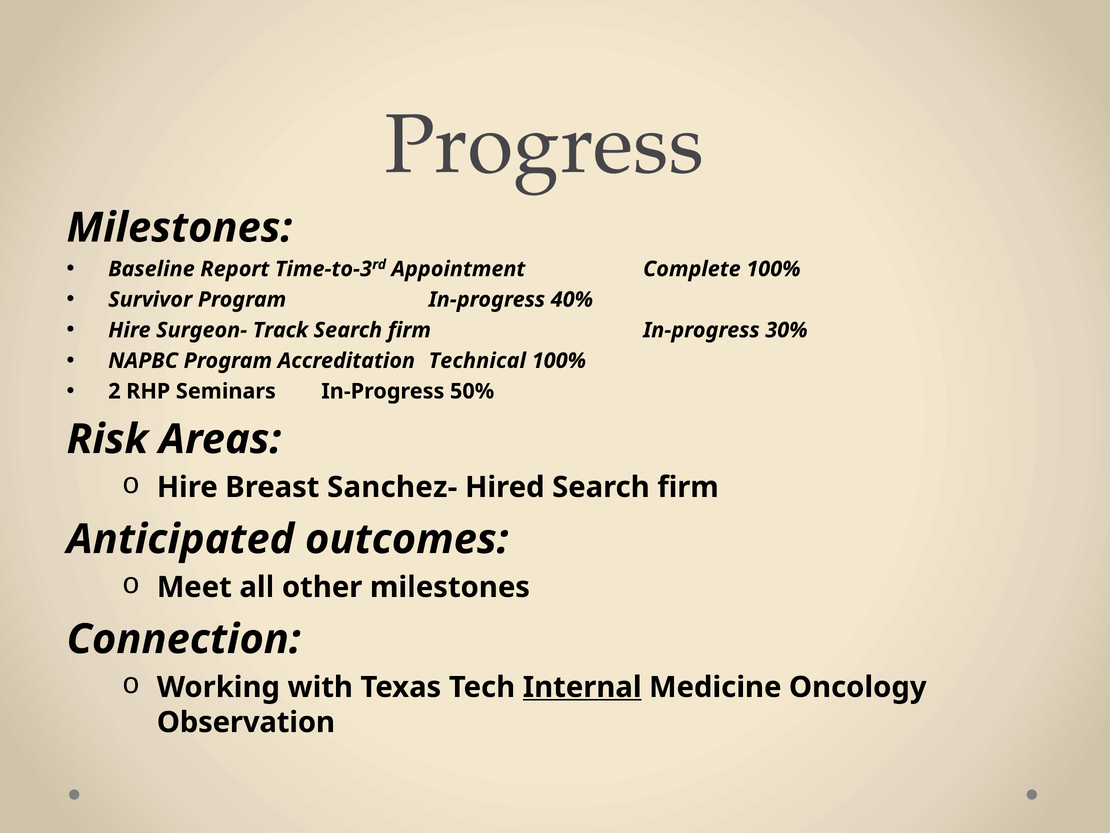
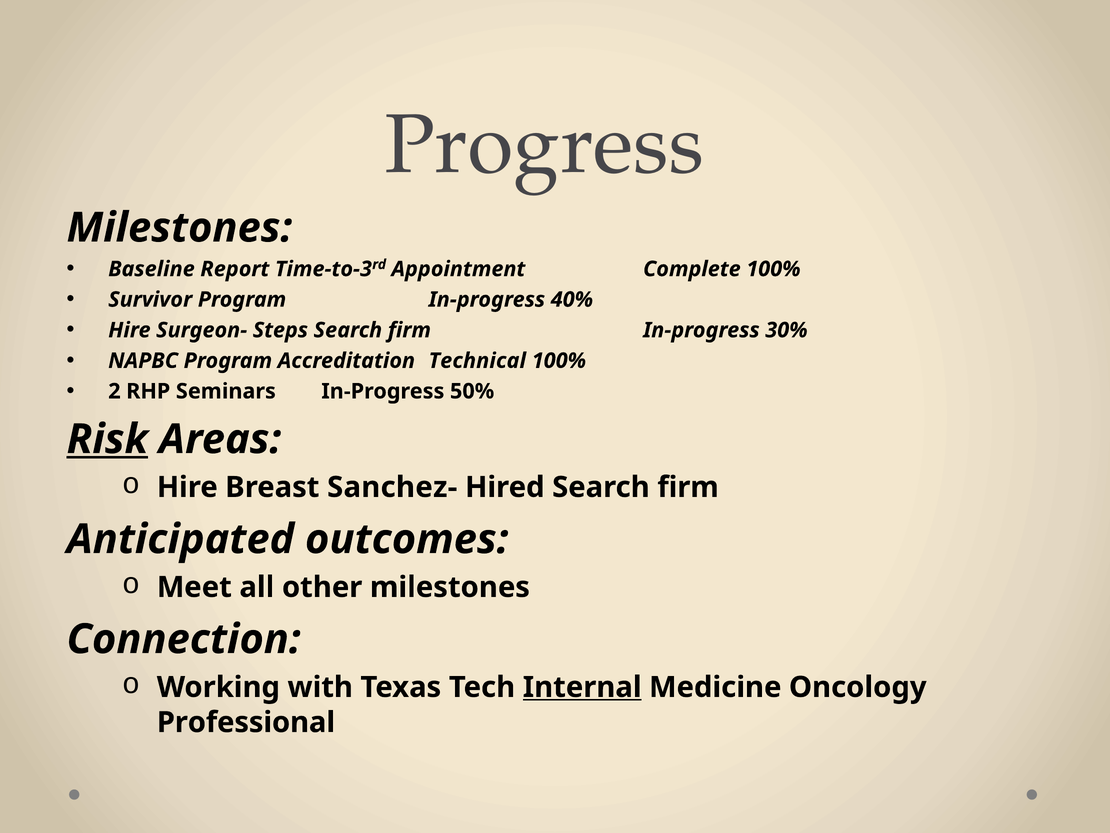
Track: Track -> Steps (280, 330)
Risk underline: none -> present (107, 439)
Observation: Observation -> Professional (246, 722)
